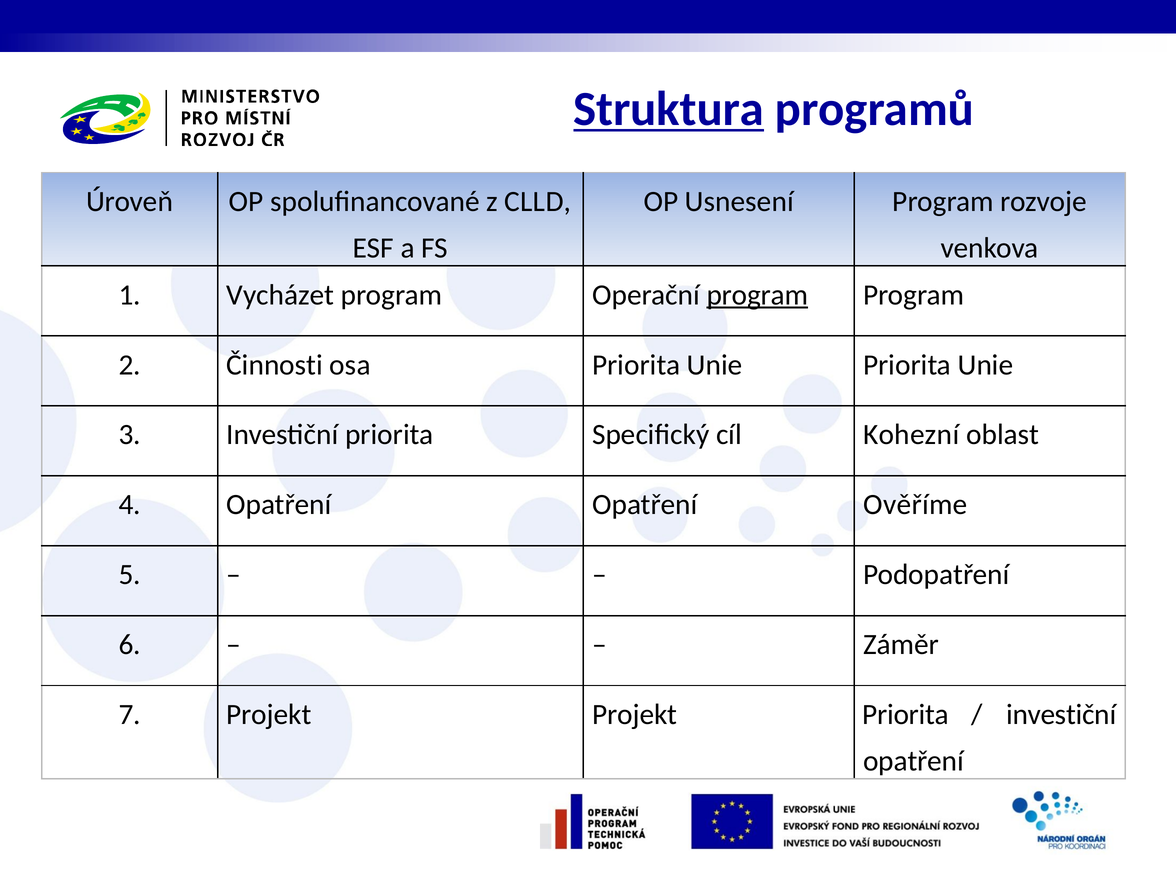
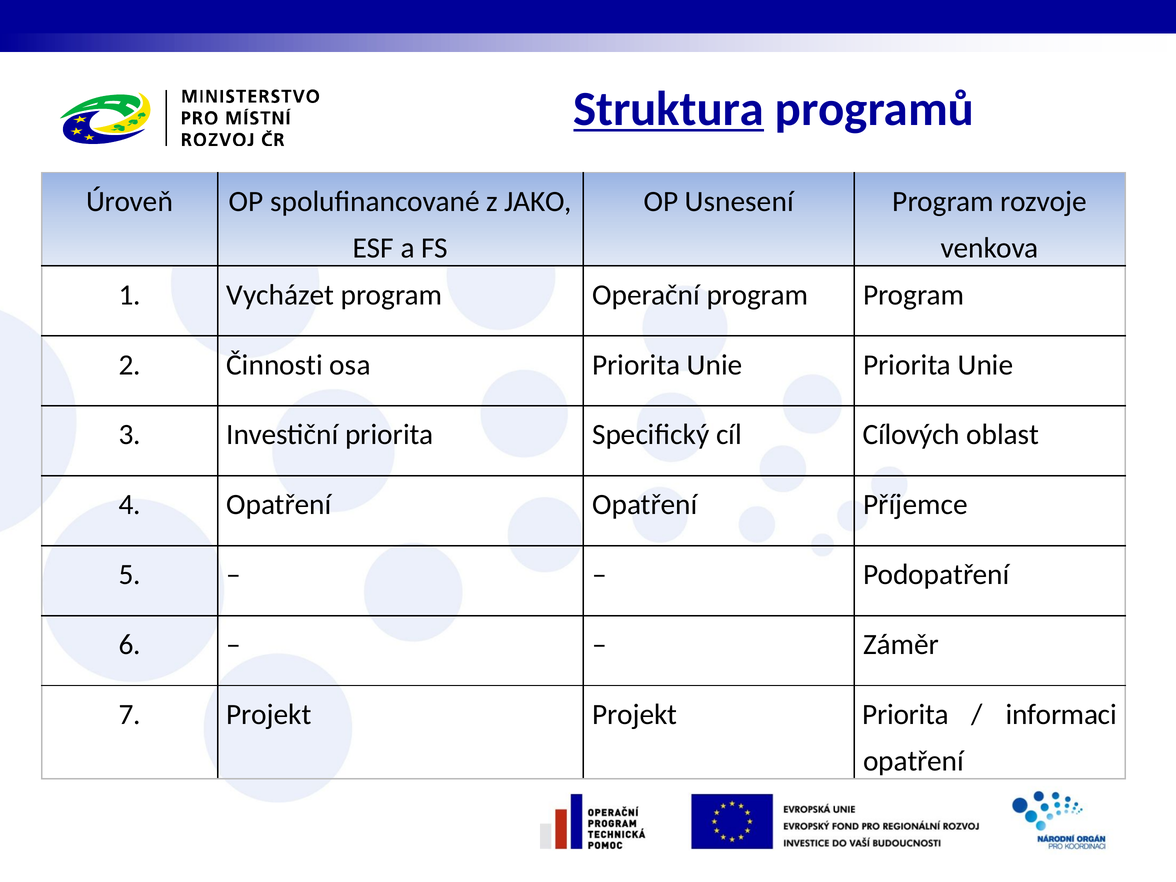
CLLD: CLLD -> JAKO (538, 202)
program underline: present -> none (757, 295)
Kohezní: Kohezní -> Cílových (911, 435)
Ověříme: Ověříme -> Příjemce (916, 505)
investiční: investiční -> informaci (1061, 715)
